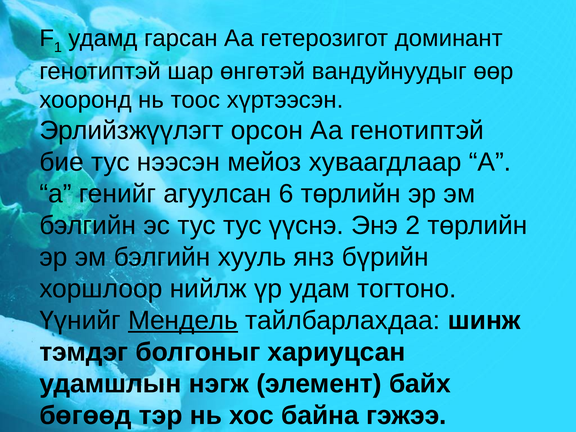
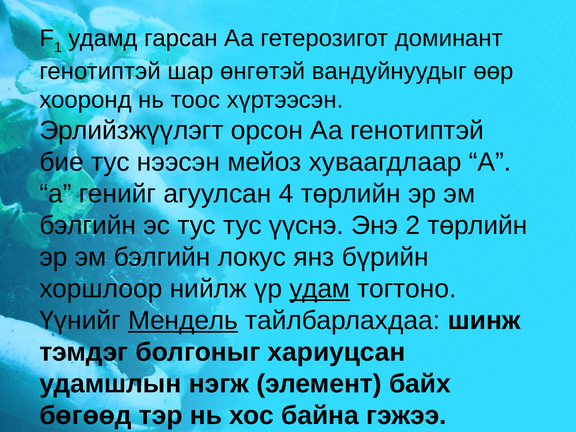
6: 6 -> 4 (286, 194)
хууль: хууль -> локус (252, 257)
удам underline: none -> present (320, 289)
